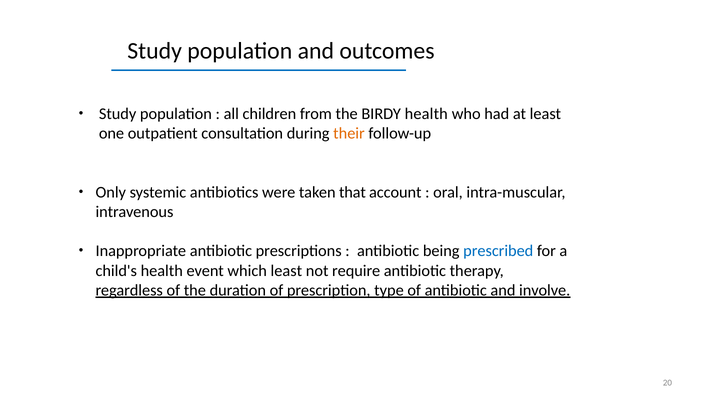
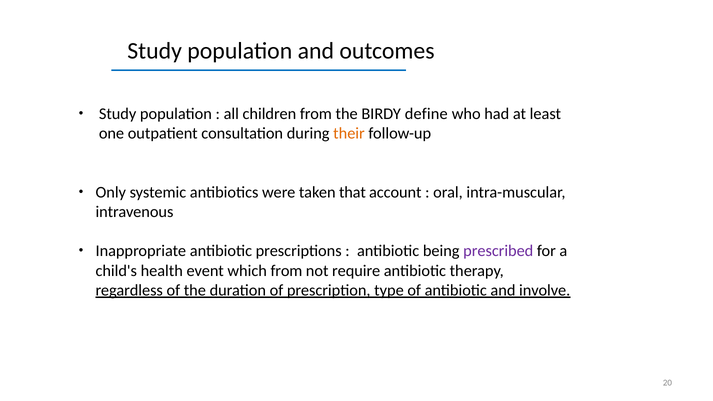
BIRDY health: health -> define (426, 114)
prescribed colour: blue -> purple (498, 251)
which least: least -> from (286, 271)
